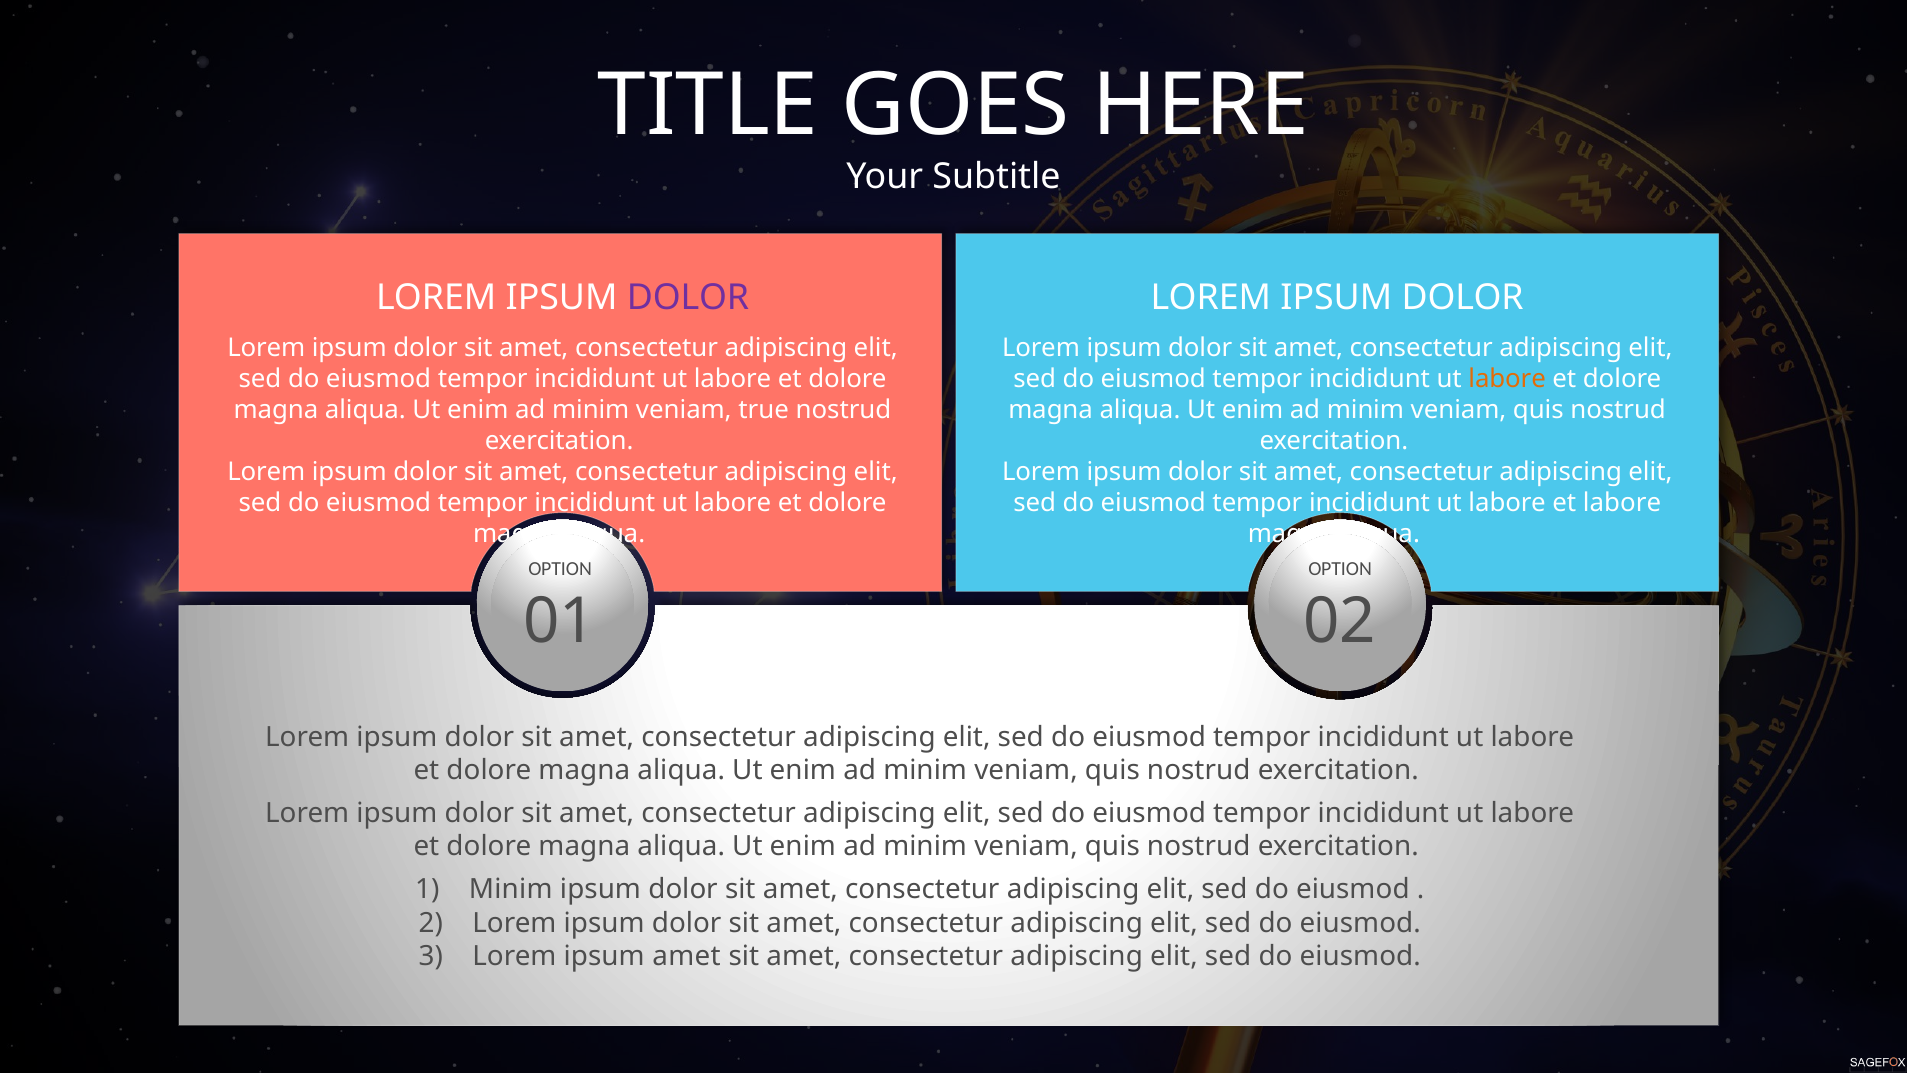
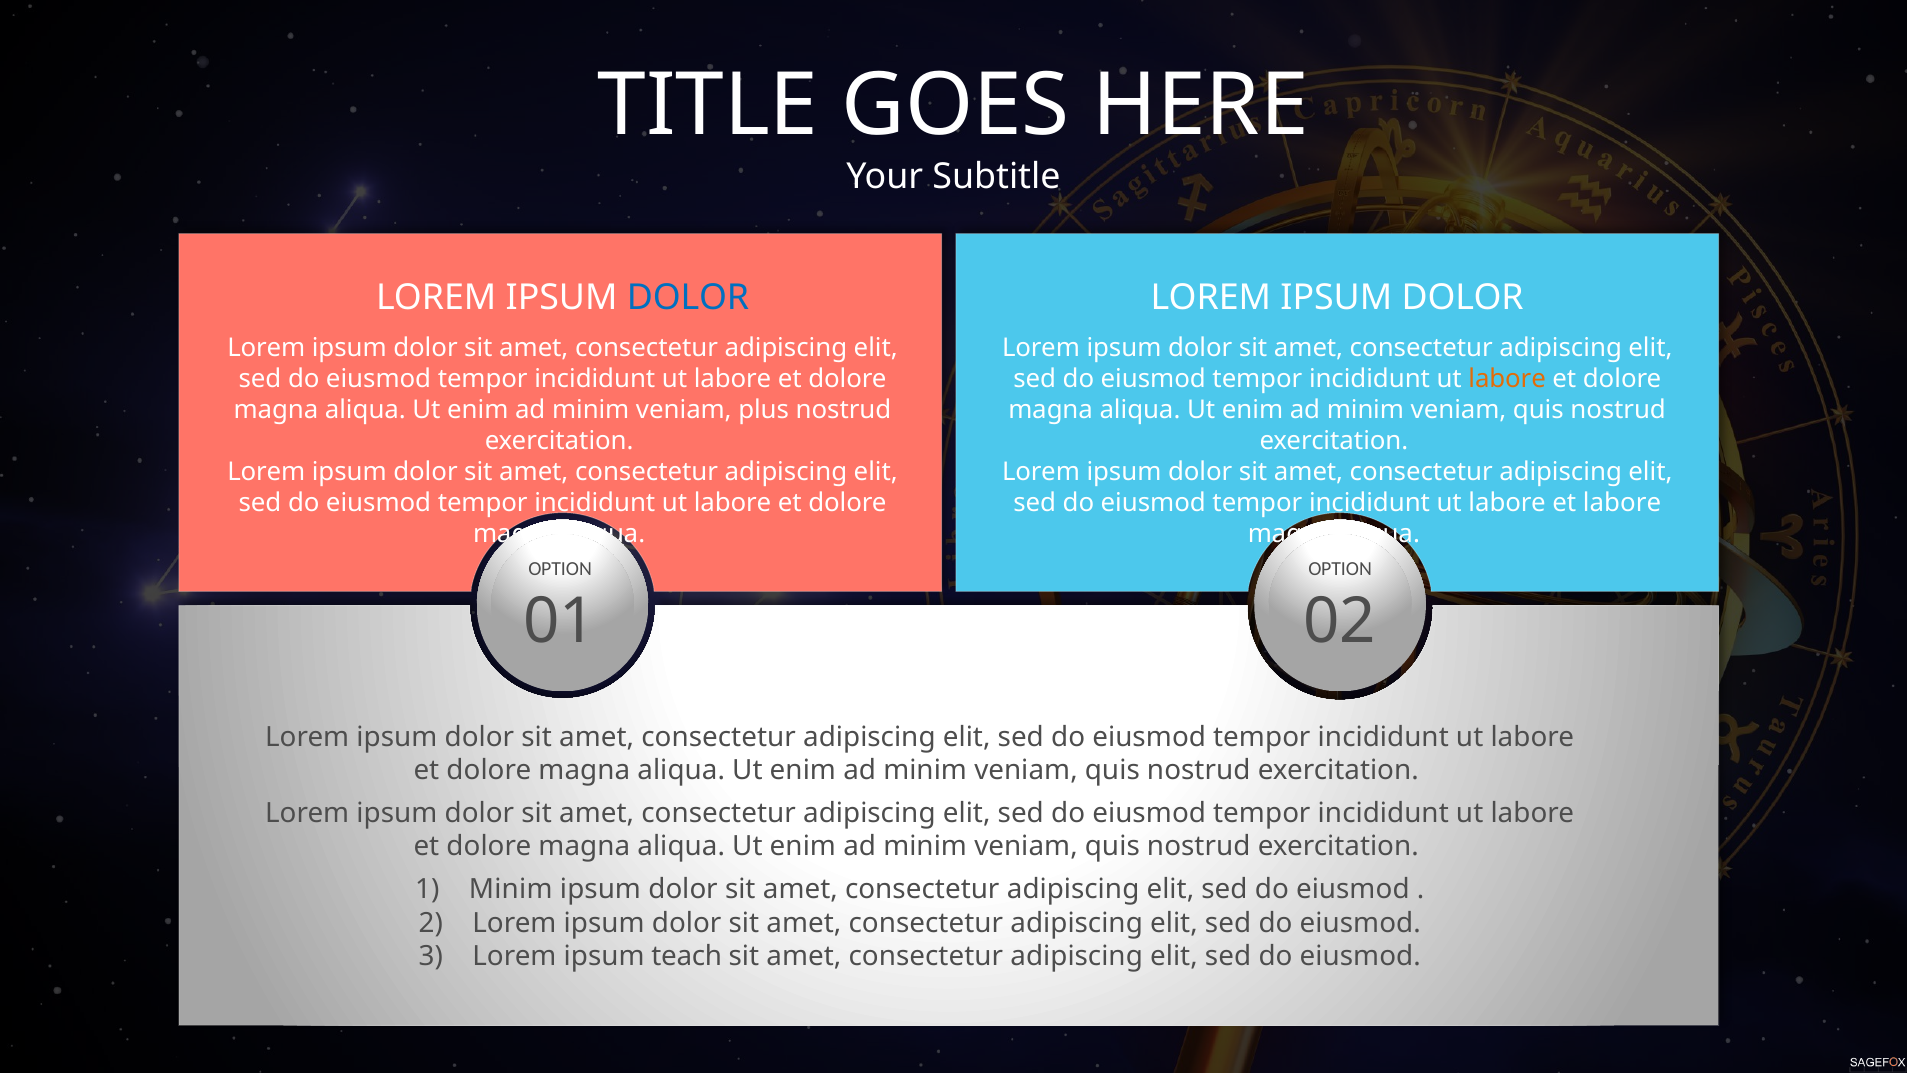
DOLOR colour: purple -> blue (688, 298)
true: true -> plus (764, 410)
ipsum amet: amet -> teach (687, 956)
